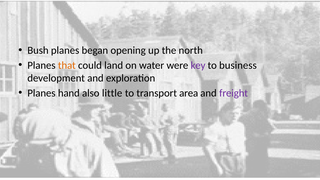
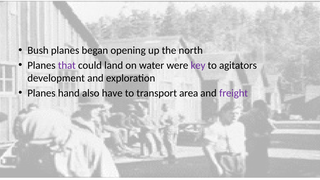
that colour: orange -> purple (67, 65)
business: business -> agitators (238, 65)
little: little -> have (112, 93)
